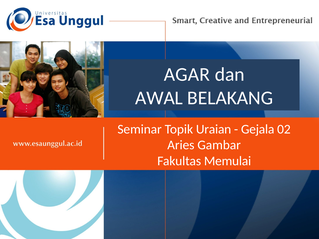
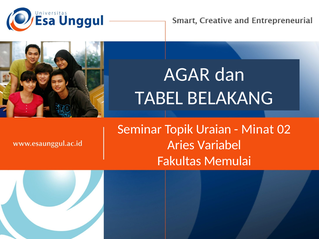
AWAL: AWAL -> TABEL (159, 98)
Gejala: Gejala -> Minat (258, 129)
Gambar: Gambar -> Variabel (219, 145)
